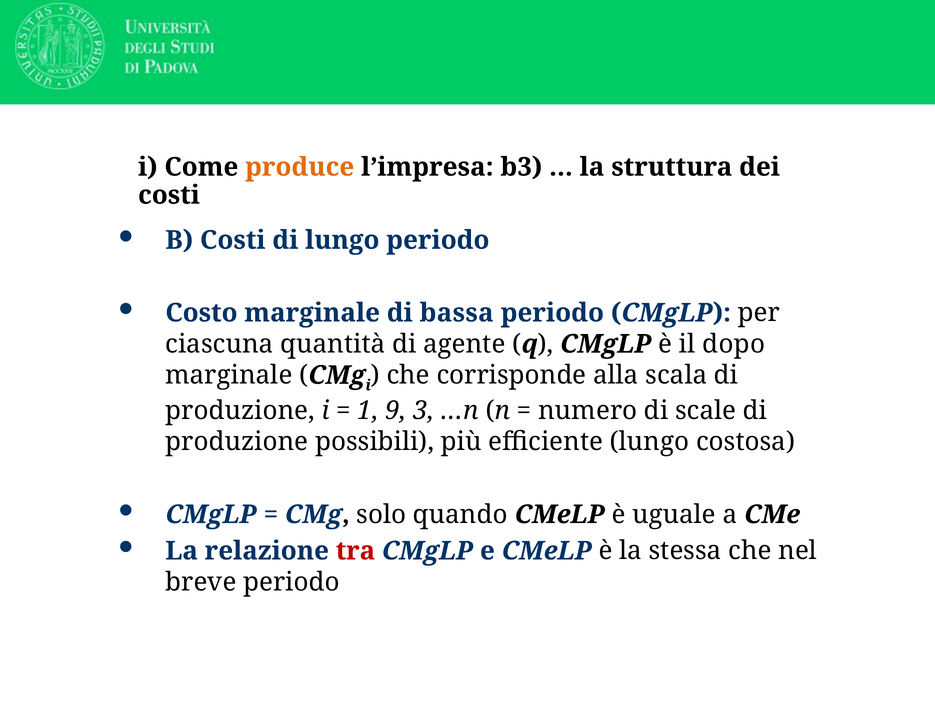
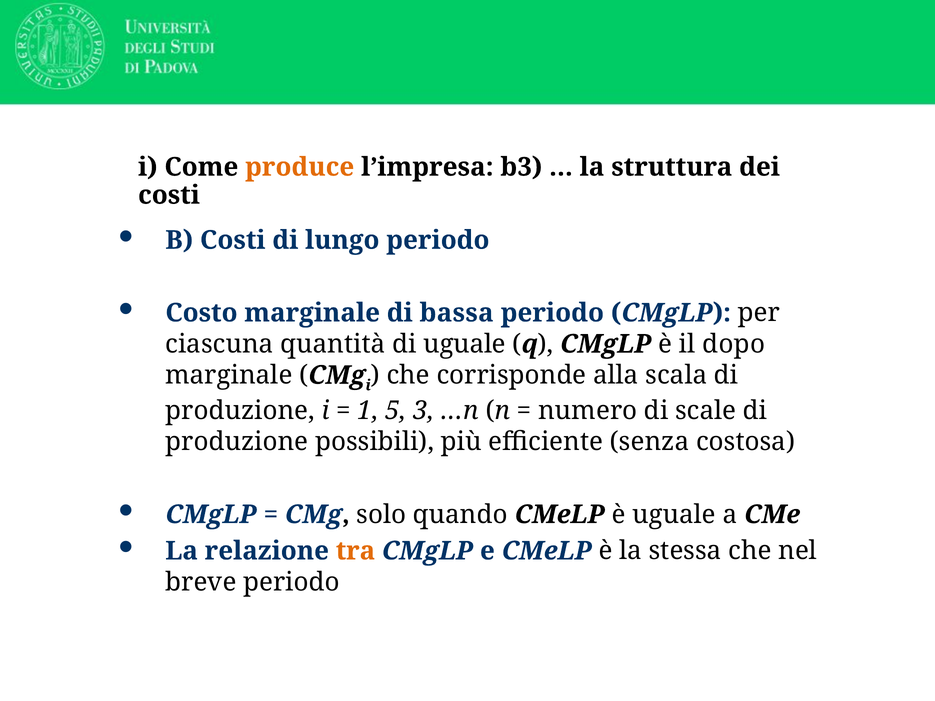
di agente: agente -> uguale (464, 344)
9: 9 -> 5 (396, 411)
efficiente lungo: lungo -> senza (650, 442)
tra colour: red -> orange (355, 551)
